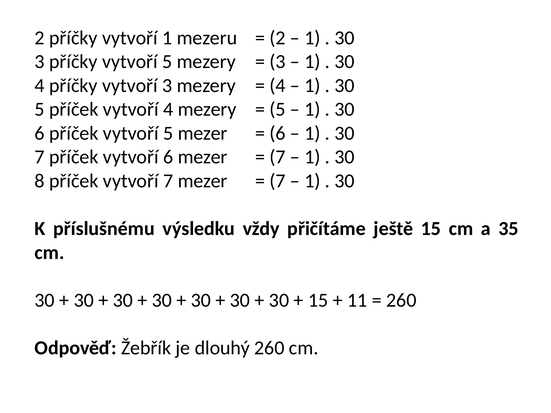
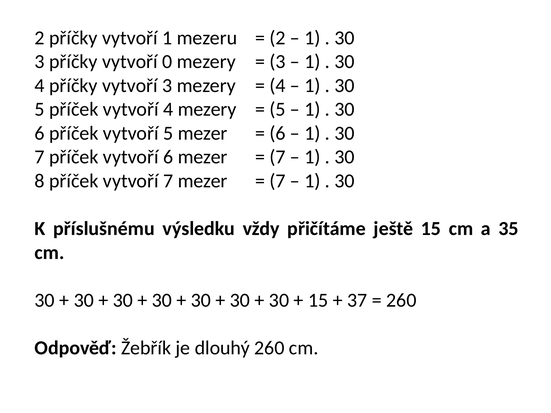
příčky vytvoří 5: 5 -> 0 (167, 62)
11: 11 -> 37 (357, 300)
